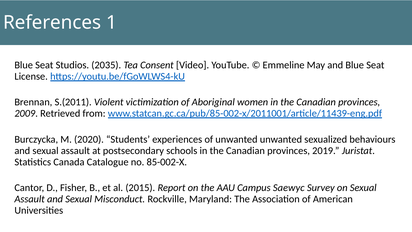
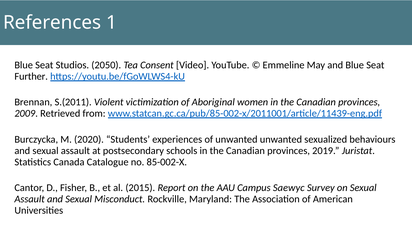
2035: 2035 -> 2050 (106, 65)
License: License -> Further (31, 76)
